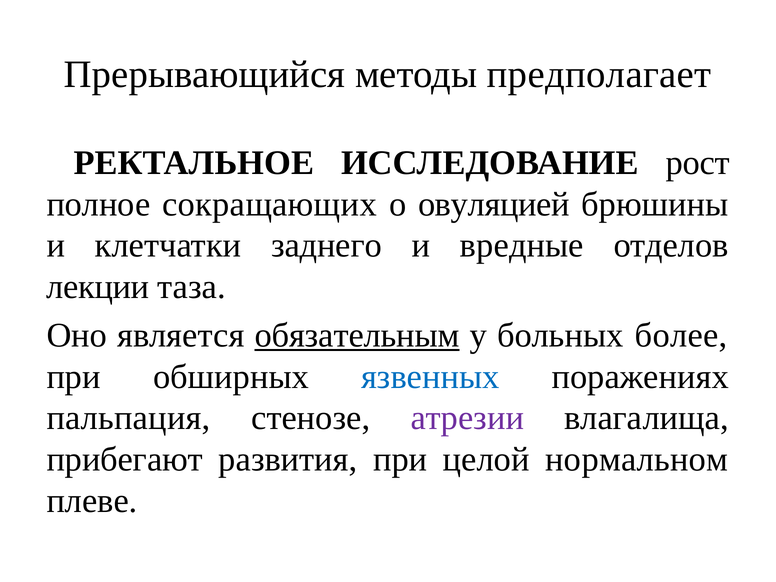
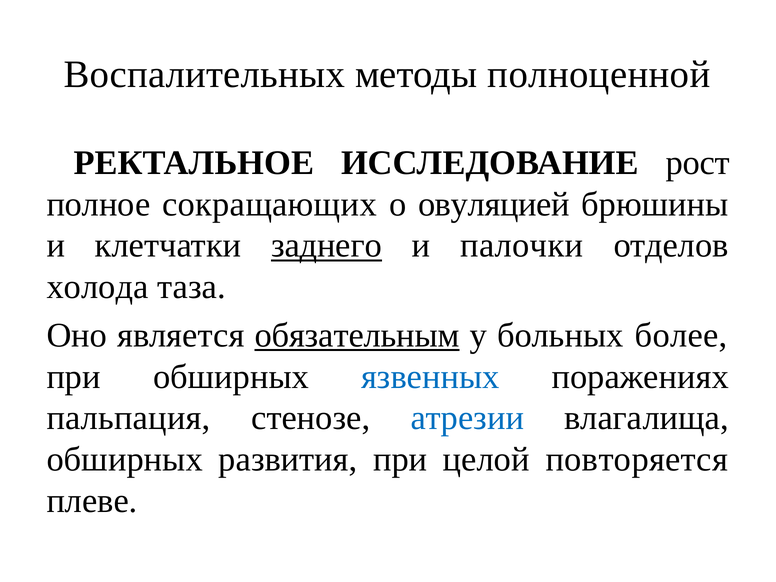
Прерывающийся: Прерывающийся -> Воспалительных (204, 75)
предполагает: предполагает -> полноценной (599, 75)
заднего underline: none -> present (326, 246)
вредные: вредные -> палочки (522, 246)
лекции: лекции -> холода (98, 287)
атрезии colour: purple -> blue (467, 418)
прибегают: прибегают -> обширных (125, 459)
нормальном: нормальном -> повторяется (637, 459)
